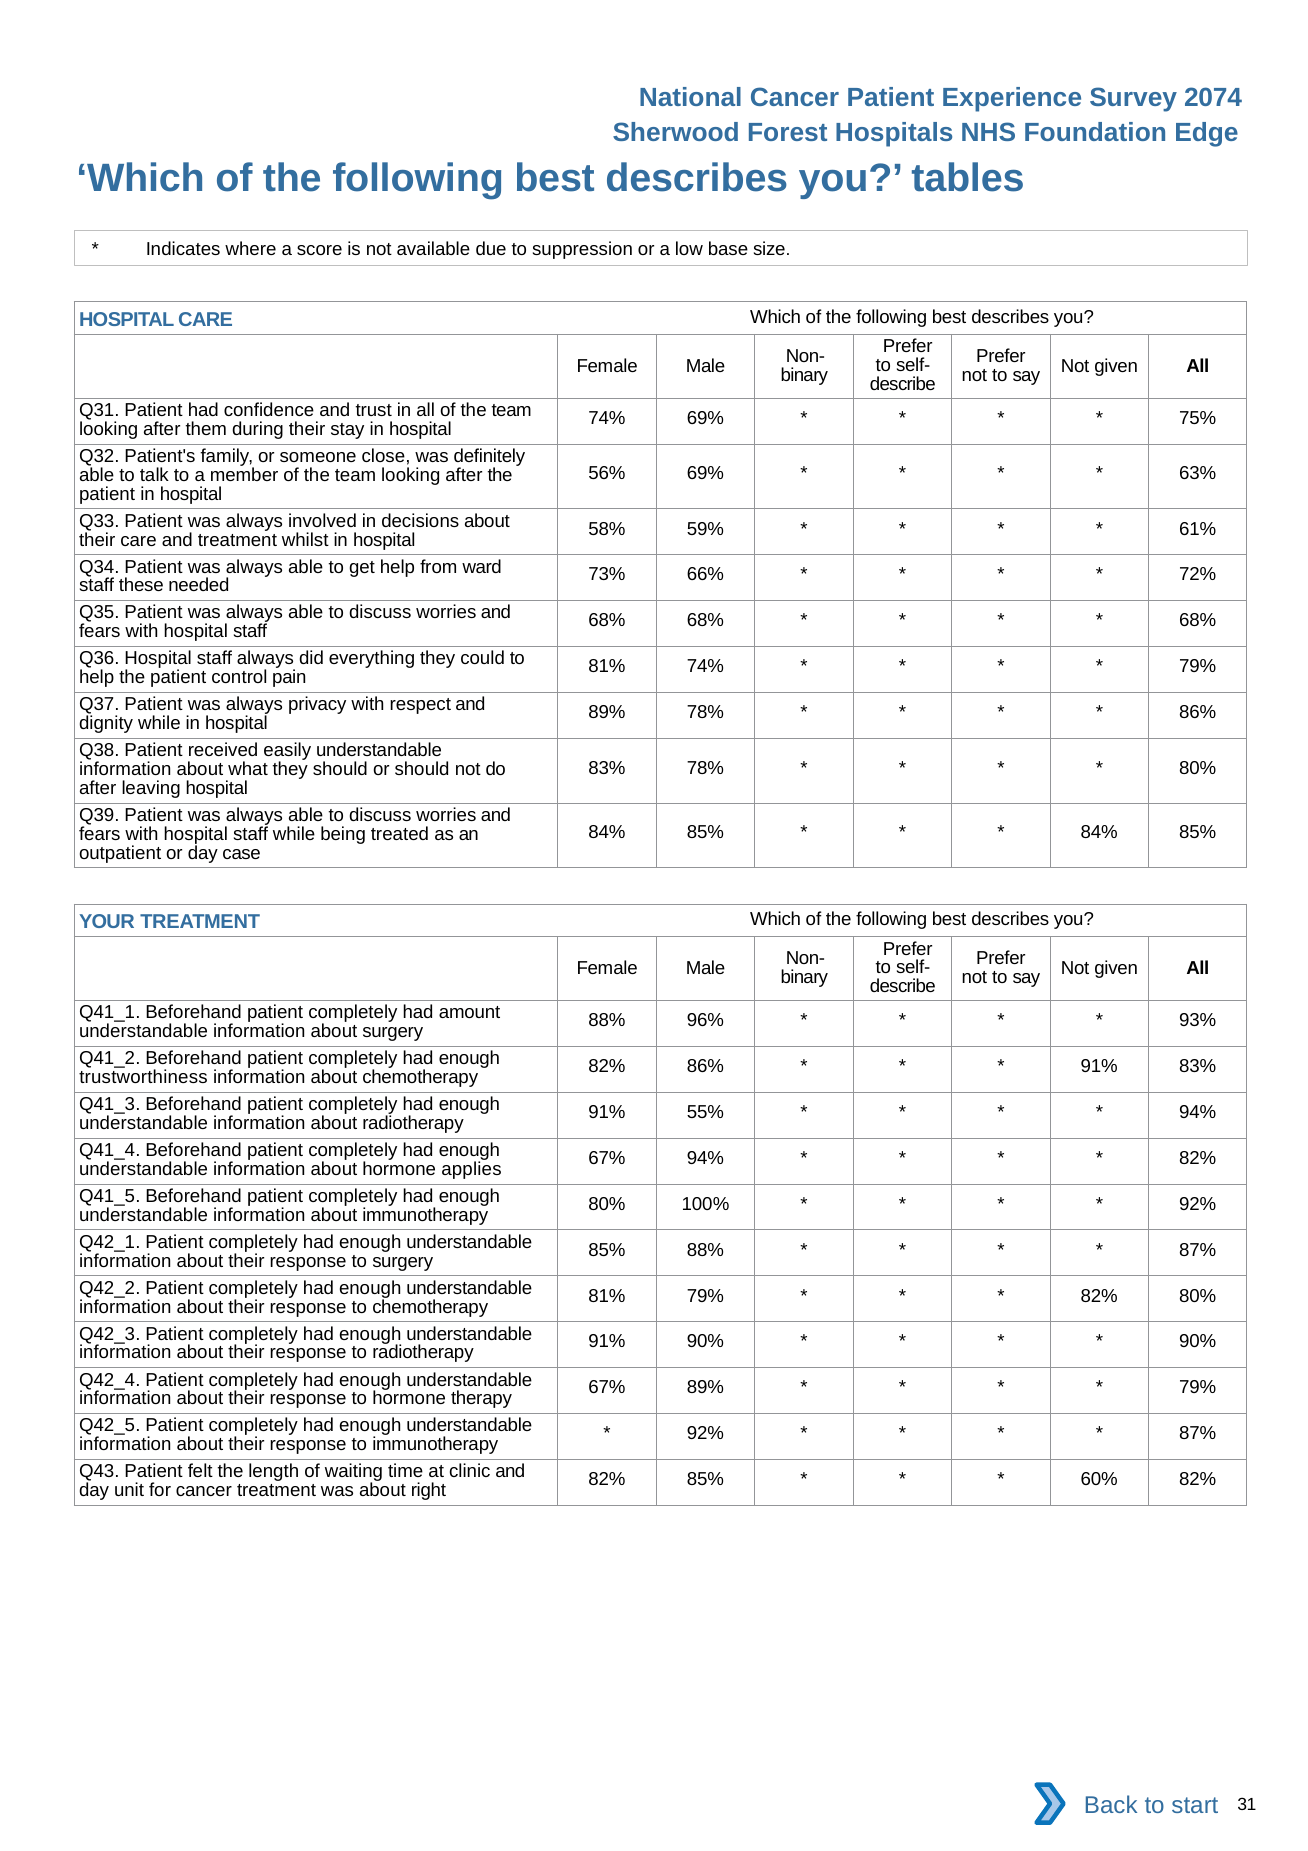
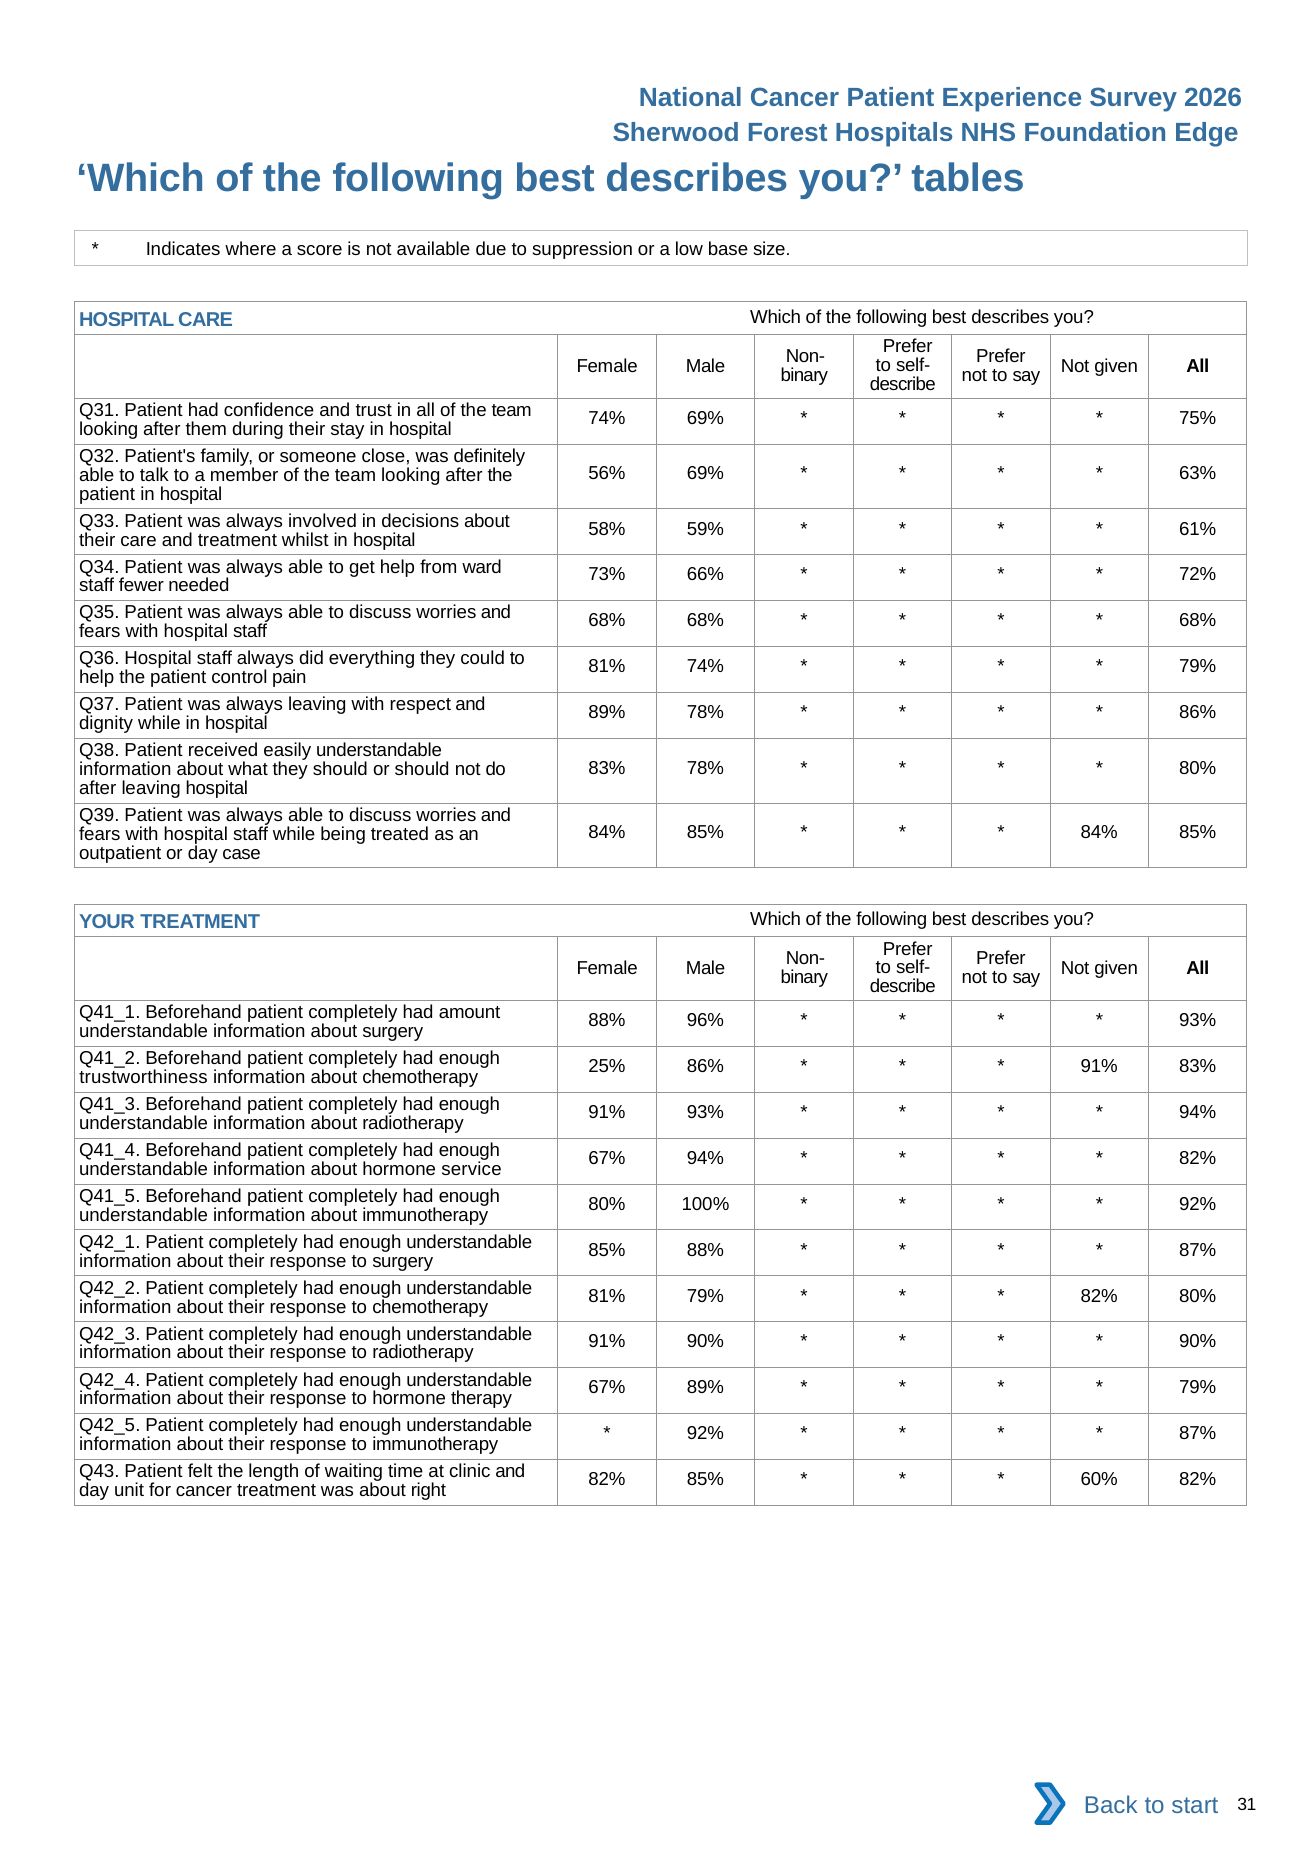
2074: 2074 -> 2026 (1213, 97)
these: these -> fewer (141, 586)
always privacy: privacy -> leaving (317, 705)
82%: 82% -> 25% (607, 1066)
91% 55%: 55% -> 93% (705, 1112)
applies: applies -> service (471, 1169)
